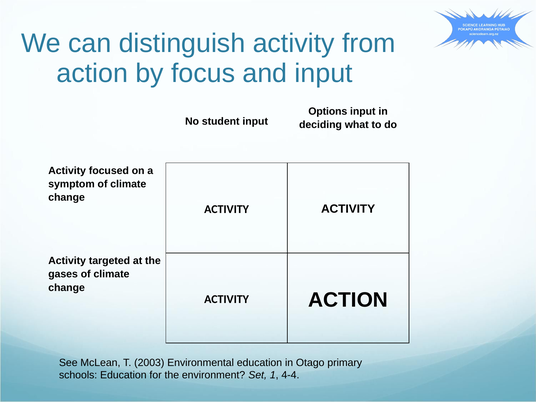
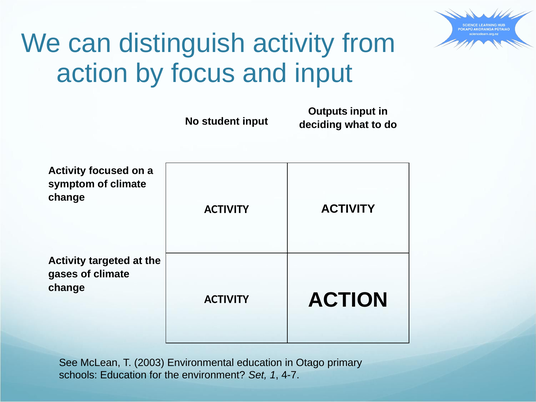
Options: Options -> Outputs (328, 111)
4-4: 4-4 -> 4-7 (290, 375)
